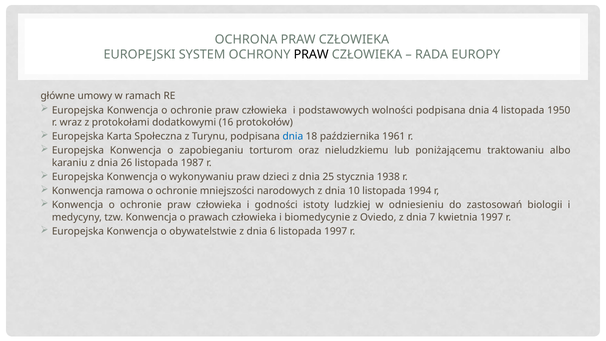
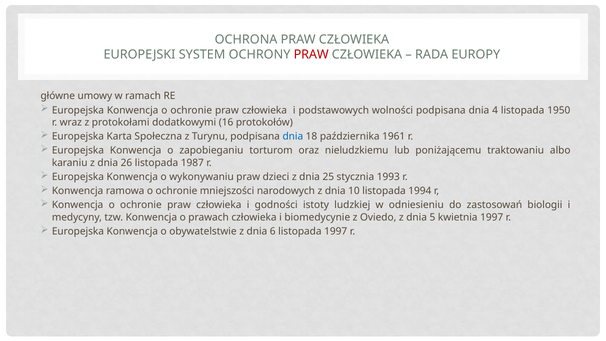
PRAW colour: black -> red (311, 55)
1938: 1938 -> 1993 (388, 177)
7: 7 -> 5 (432, 217)
